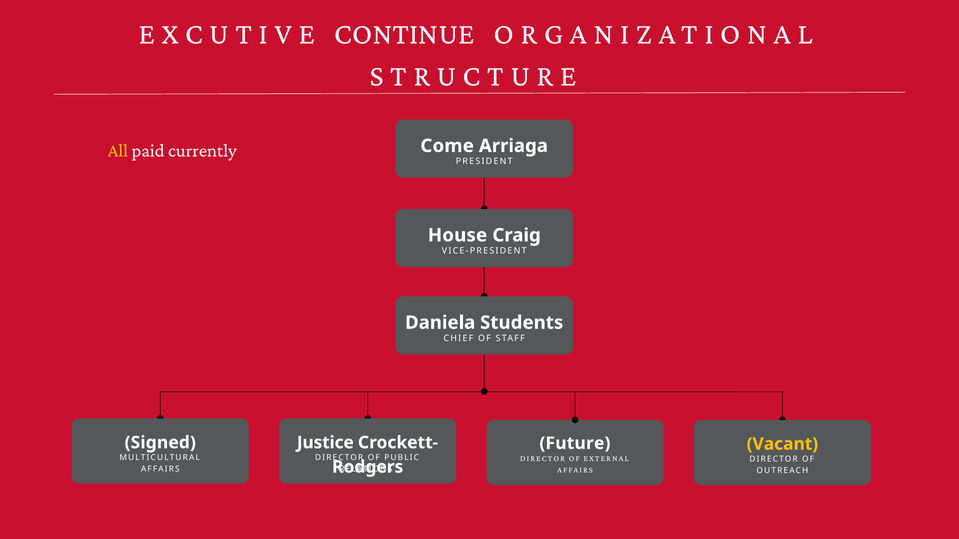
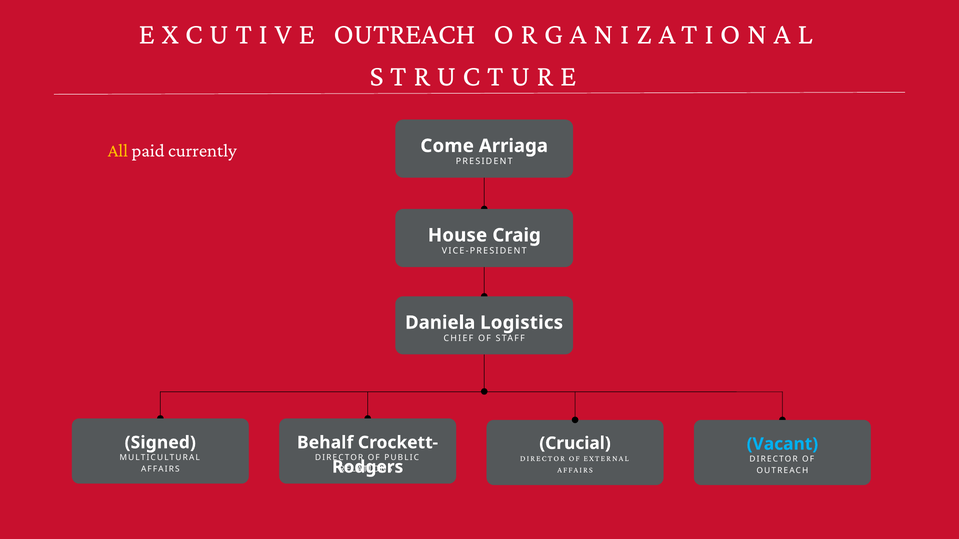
EXCUTIVE CONTINUE: CONTINUE -> OUTREACH (405, 34)
Students: Students -> Logistics (522, 323)
Justice: Justice -> Behalf (325, 443)
Future: Future -> Crucial (575, 444)
Vacant colour: yellow -> light blue (782, 444)
